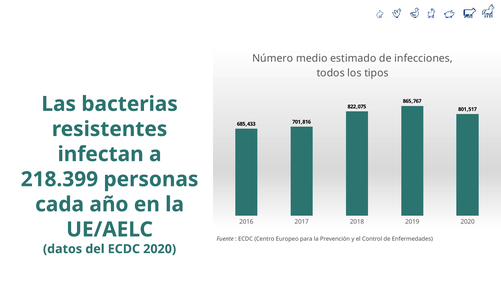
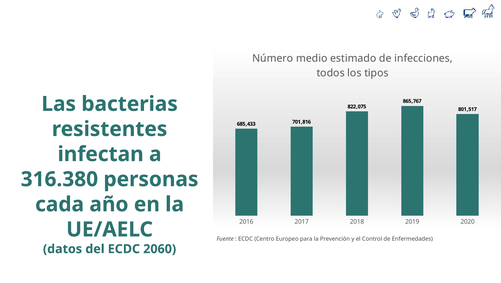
218.399: 218.399 -> 316.380 (59, 179)
ECDC 2020: 2020 -> 2060 (160, 248)
